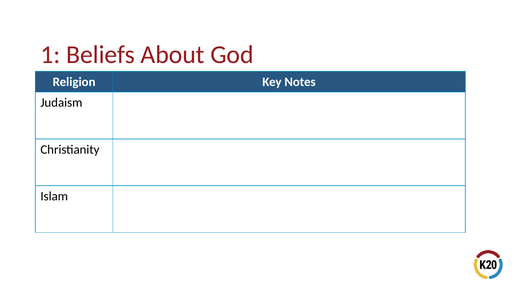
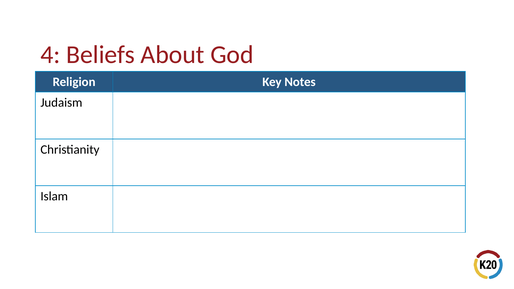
1: 1 -> 4 (50, 55)
